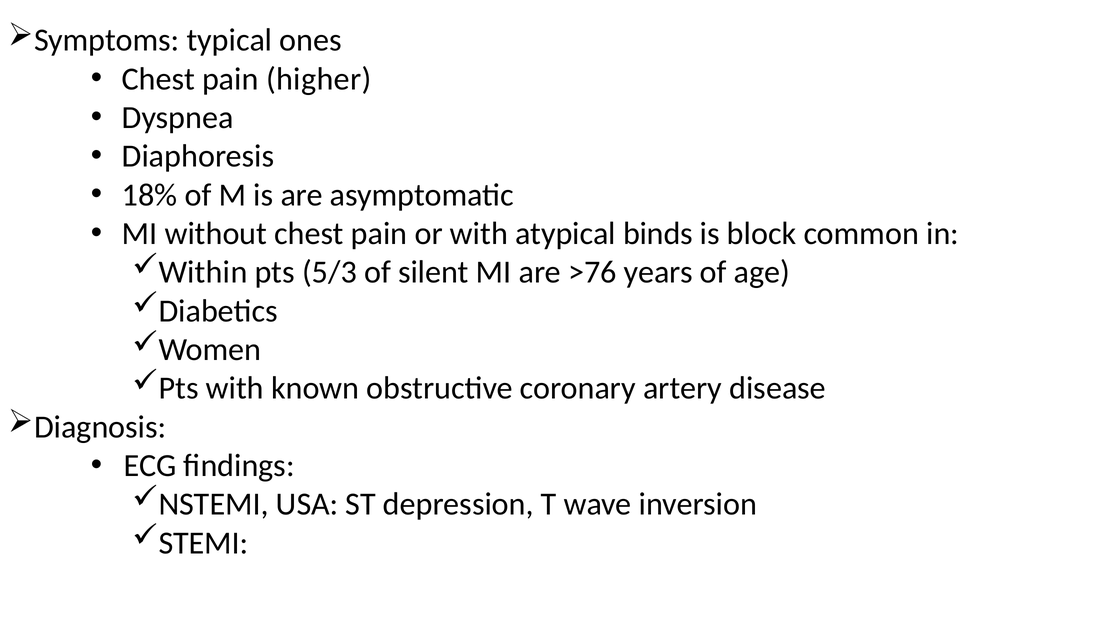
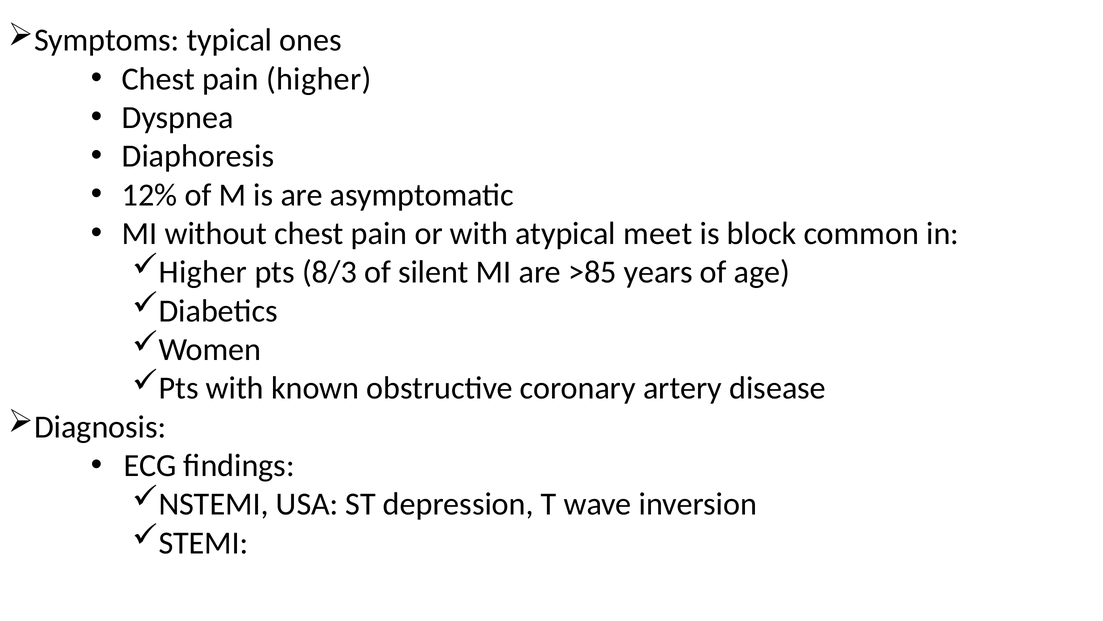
18%: 18% -> 12% (150, 195)
binds: binds -> meet (658, 233)
Within: Within -> Higher (203, 272)
5/3: 5/3 -> 8/3 (329, 272)
>76: >76 -> >85 (592, 272)
